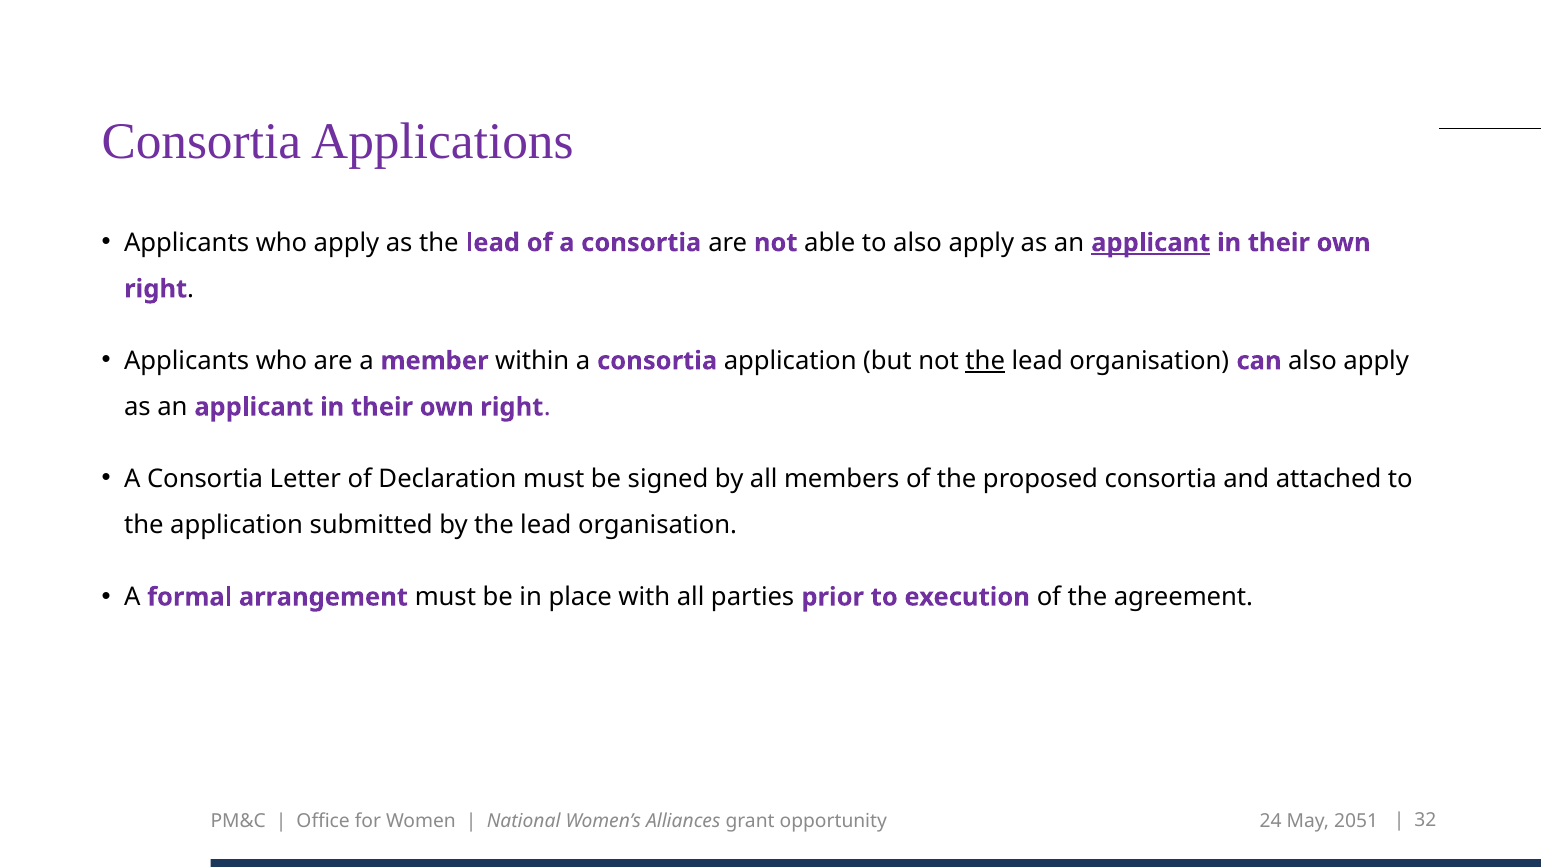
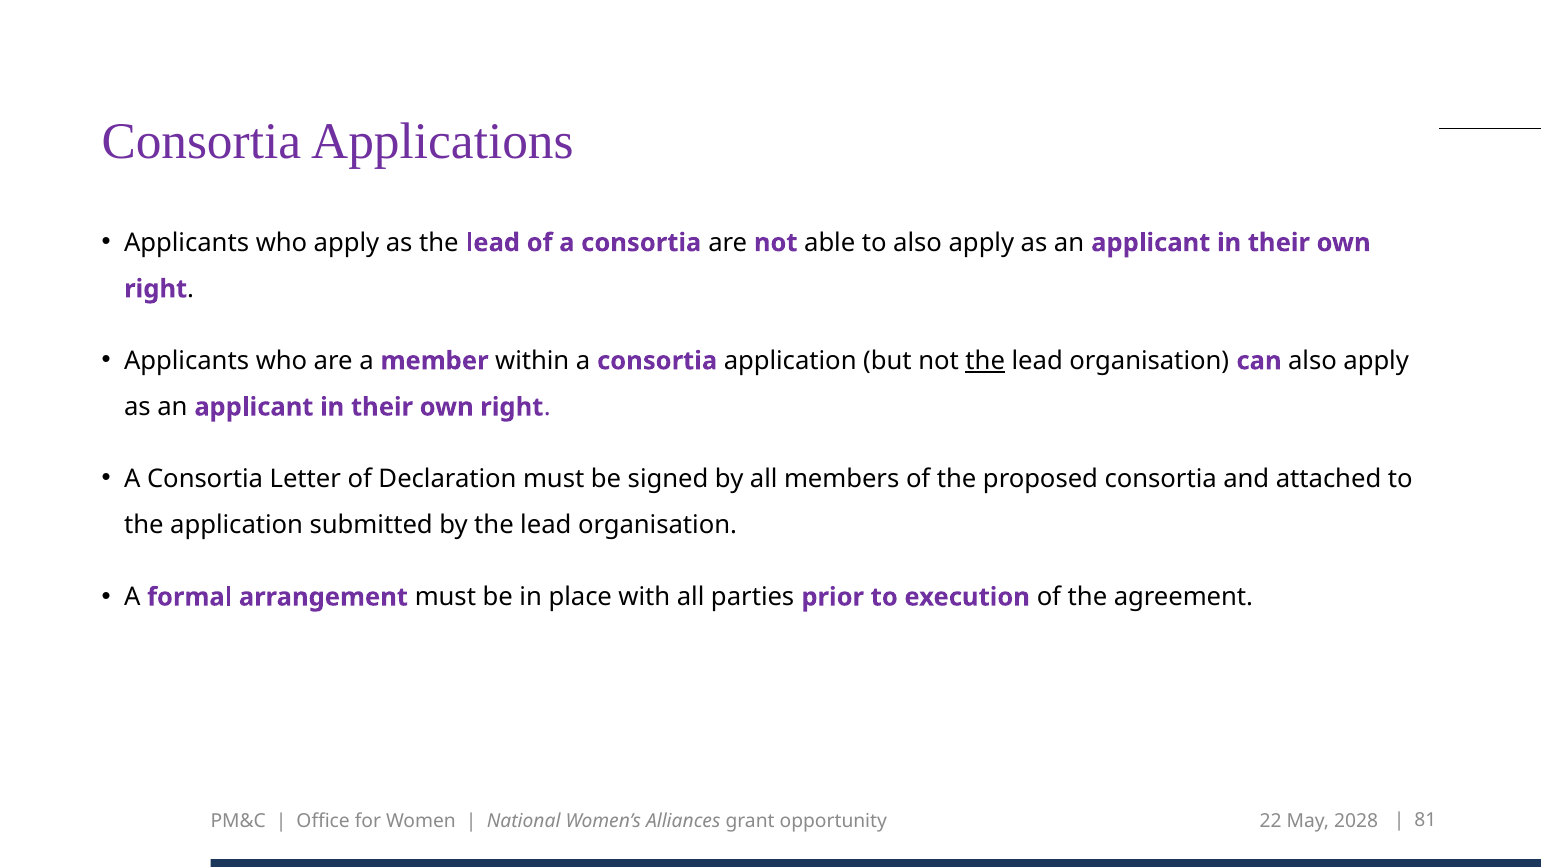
applicant underline: present -> none (1151, 243)
24: 24 -> 22 (1271, 821)
2051: 2051 -> 2028 (1356, 821)
32: 32 -> 81 (1425, 820)
